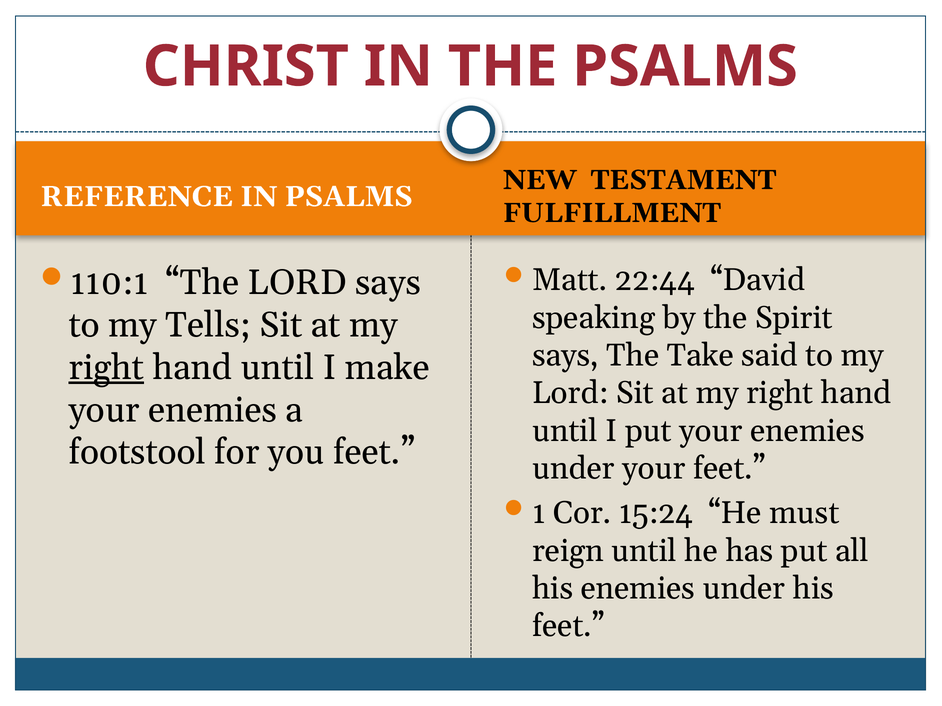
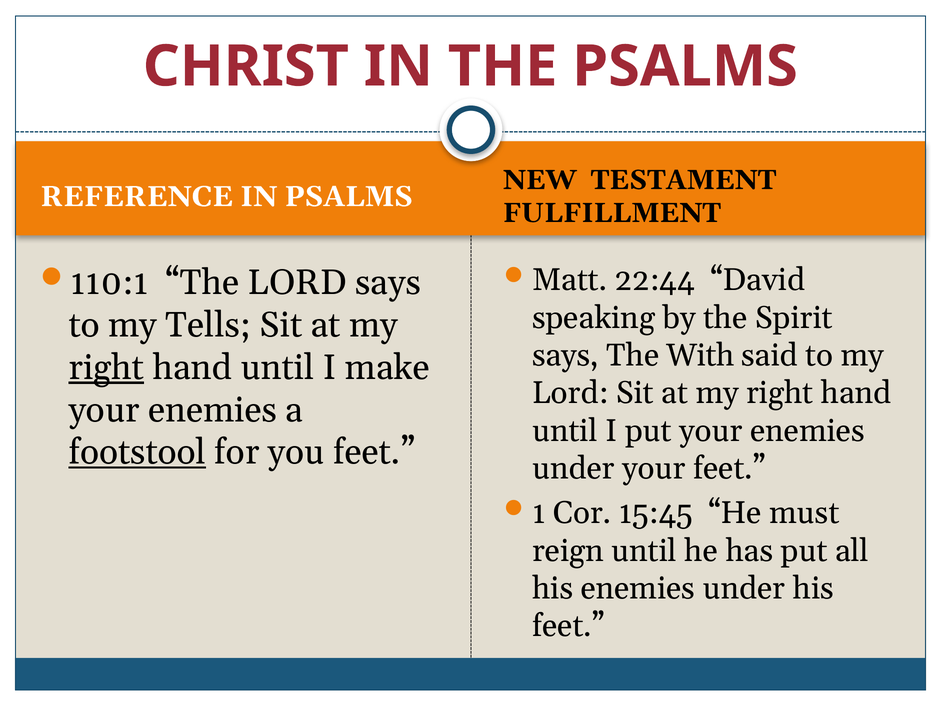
Take: Take -> With (700, 356)
footstool underline: none -> present (137, 453)
15:24: 15:24 -> 15:45 (656, 513)
